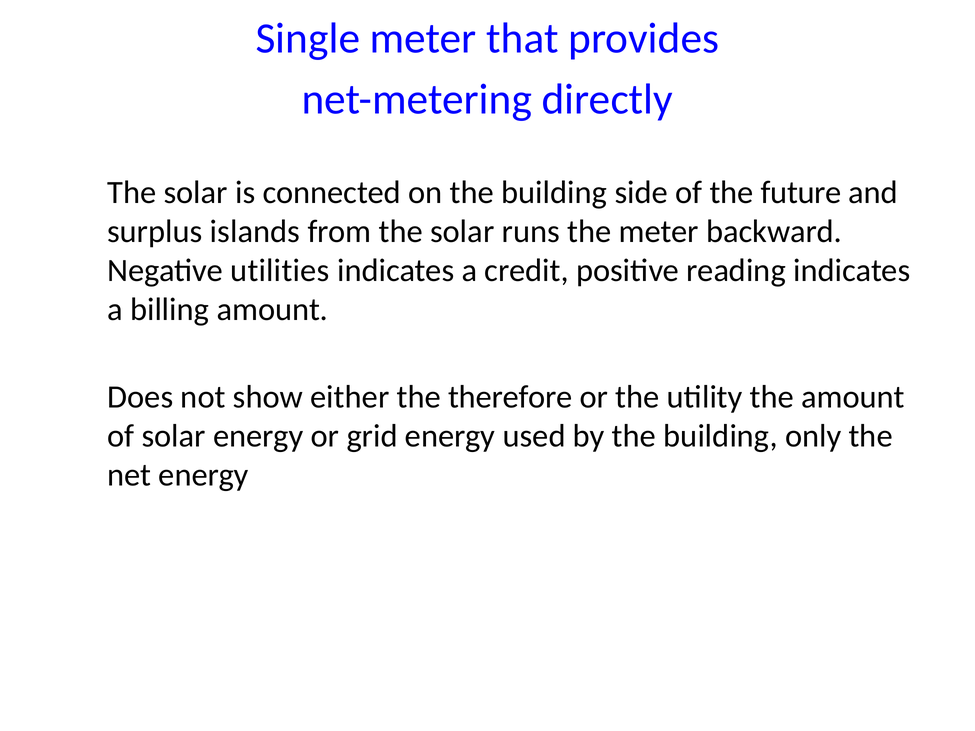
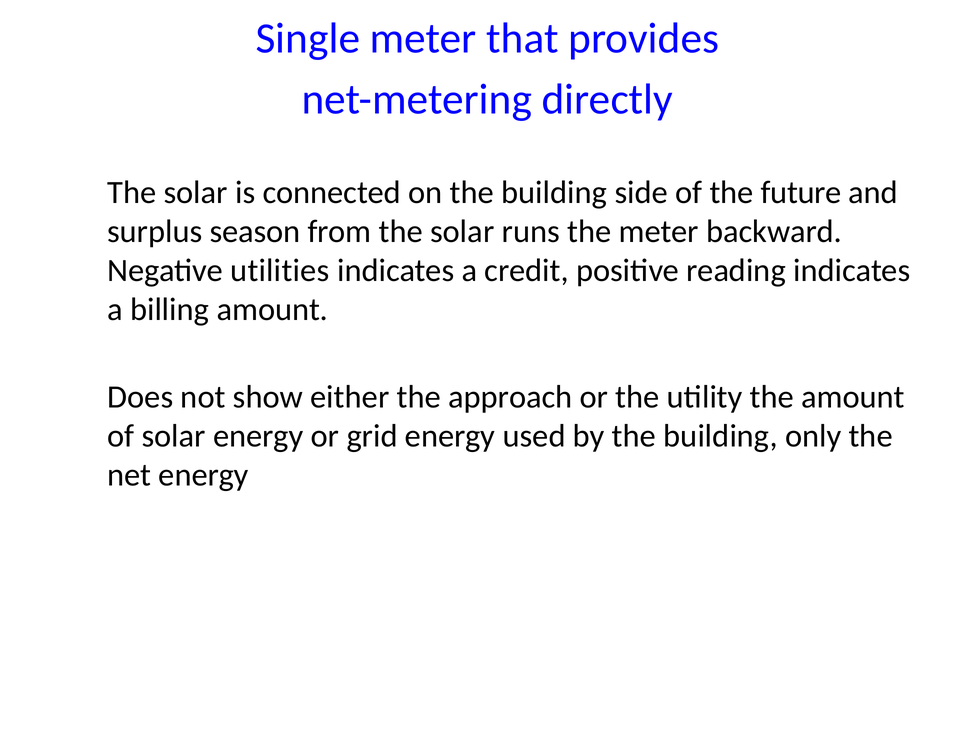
islands: islands -> season (255, 232)
therefore: therefore -> approach (510, 397)
